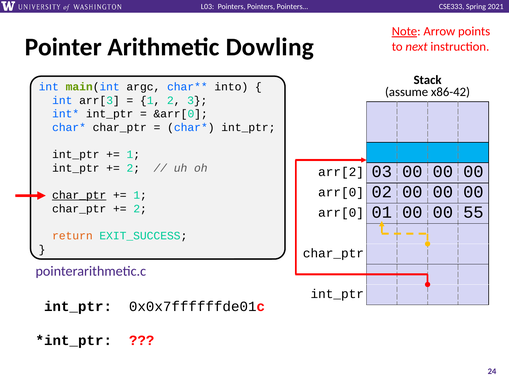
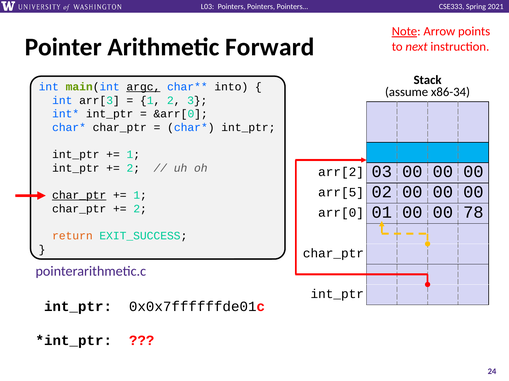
Dowling: Dowling -> Forward (270, 47)
argc underline: none -> present (143, 87)
x86-42: x86-42 -> x86-34 (450, 92)
arr[0: arr[0 -> arr[5 (341, 193)
55: 55 -> 78 (473, 213)
